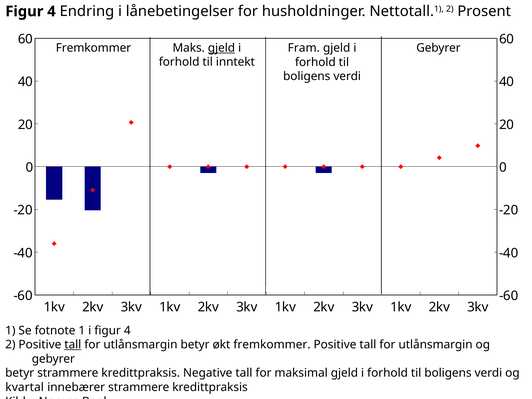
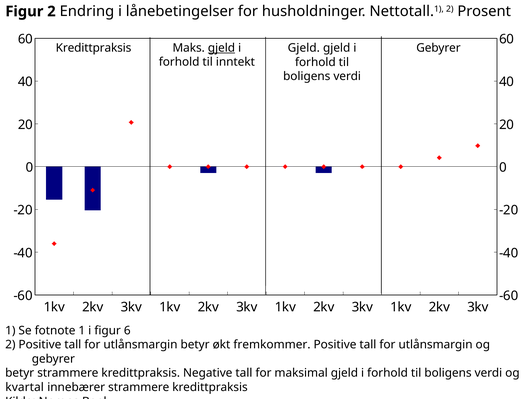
4: 4 -> 2 (51, 11)
Fremkommer: Fremkommer -> Kredittpraksis (94, 48)
Fram: Fram -> Gjeld (304, 48)
i figur 4: 4 -> 6 (127, 331)
tall underline: present -> none (73, 345)
